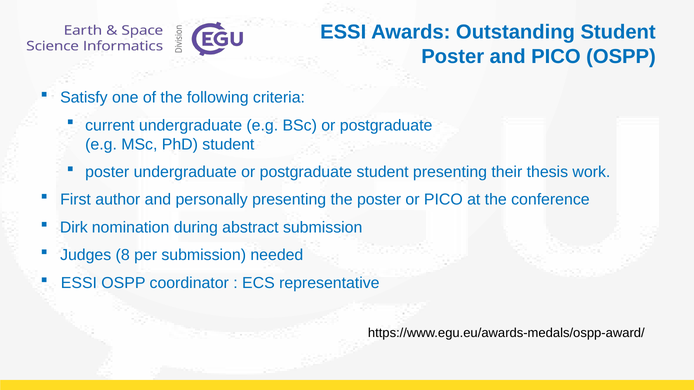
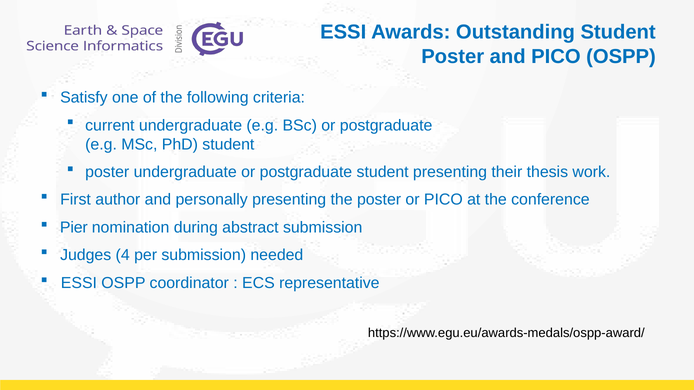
Dirk: Dirk -> Pier (74, 228)
8: 8 -> 4 (123, 255)
